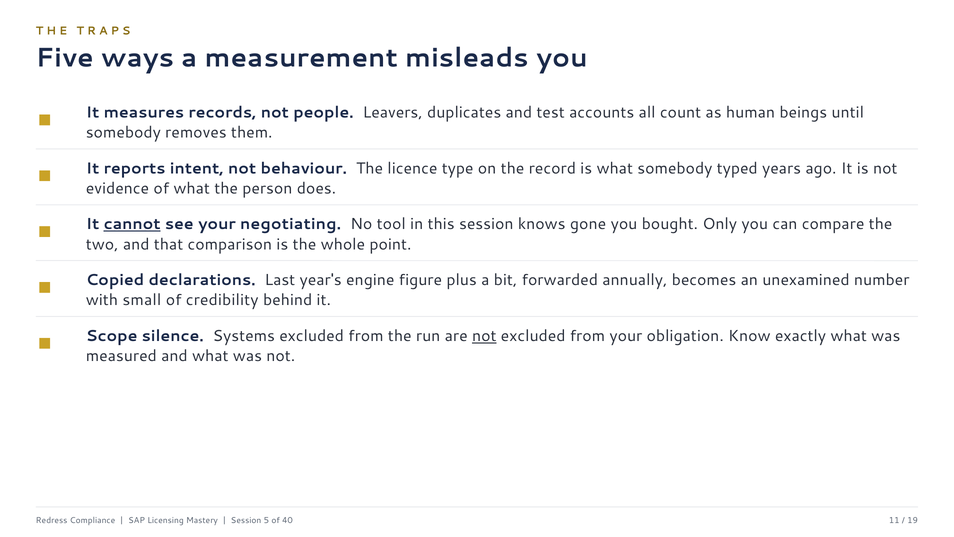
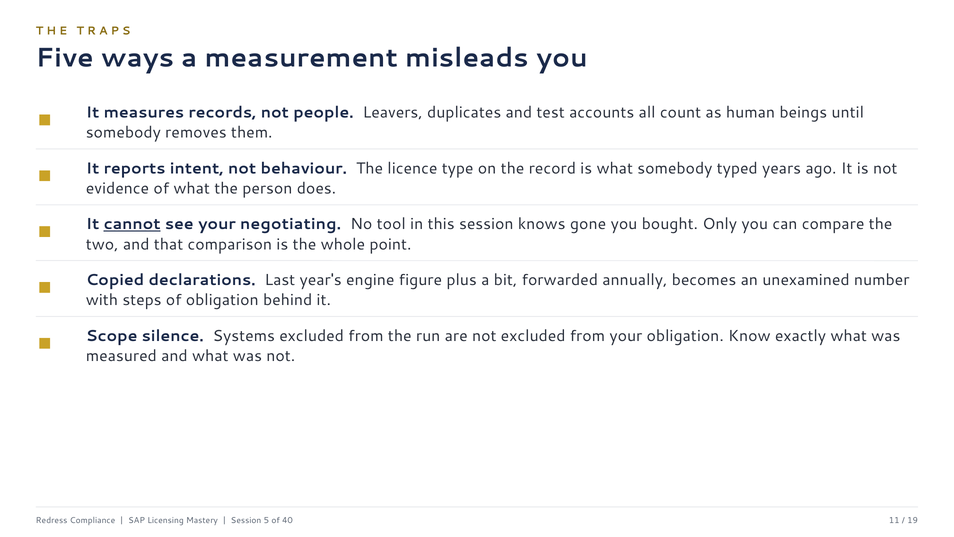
small: small -> steps (142, 300)
of credibility: credibility -> obligation (222, 300)
not underline: present -> none (484, 336)
